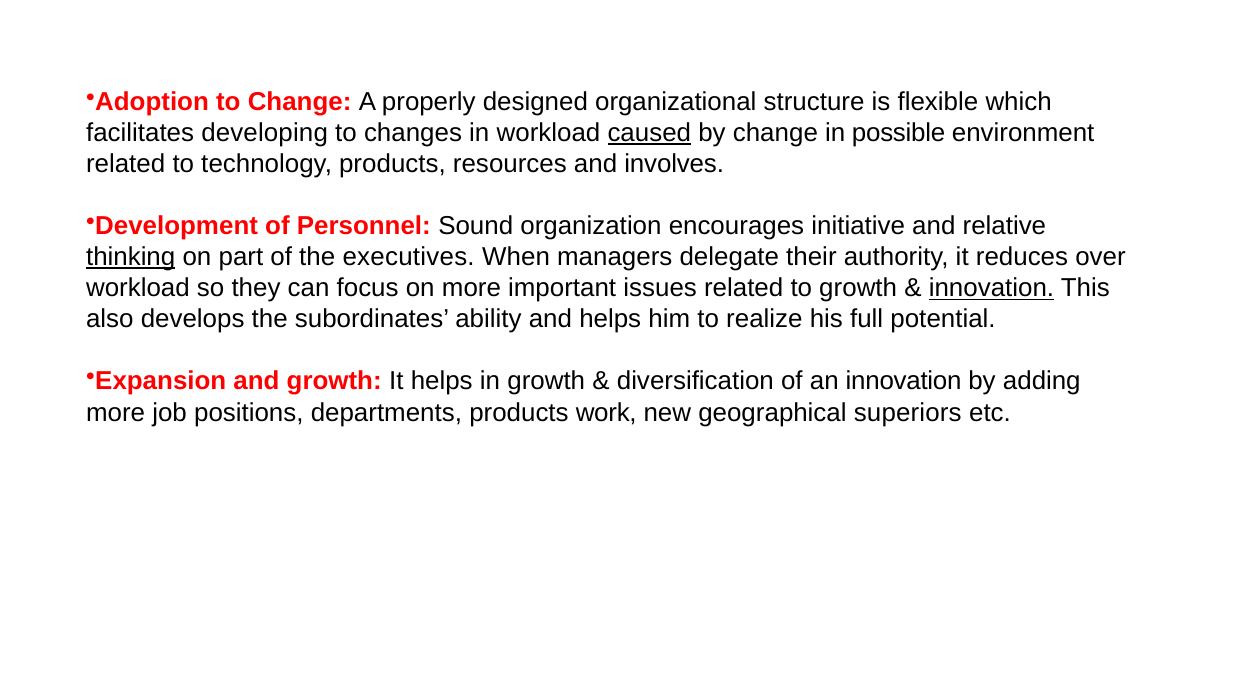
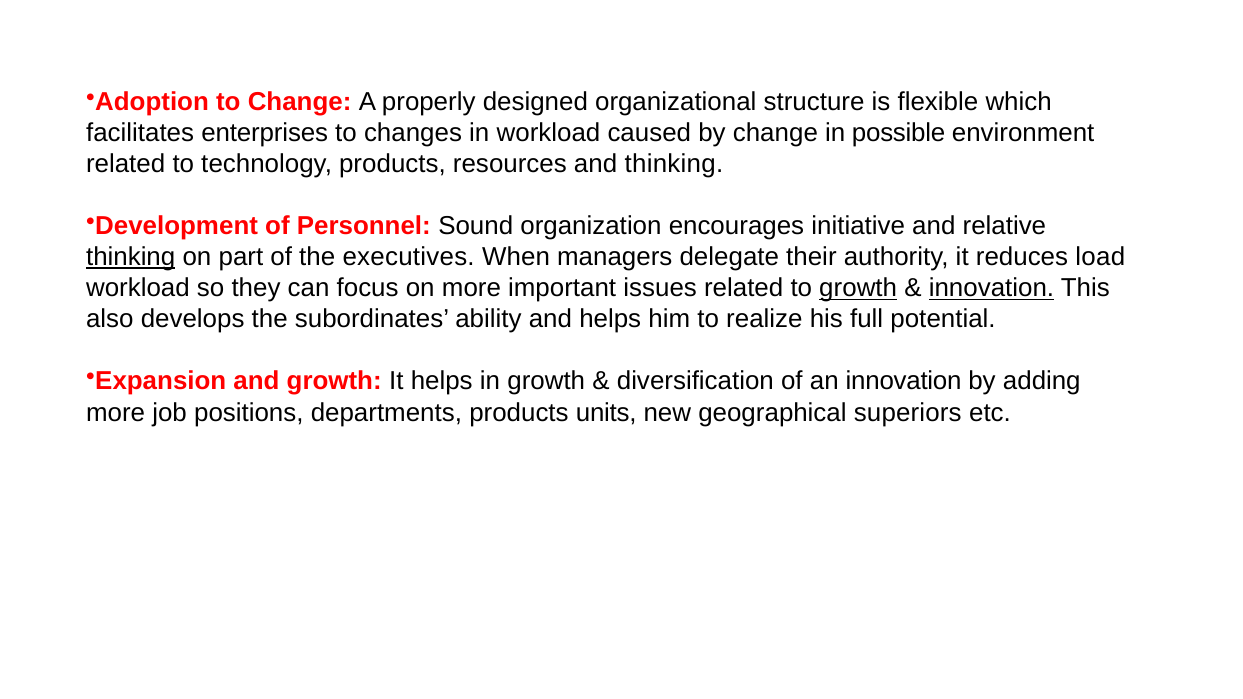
developing: developing -> enterprises (265, 133)
caused underline: present -> none (649, 133)
and involves: involves -> thinking (674, 164)
over: over -> load (1100, 257)
growth underline: none -> present (858, 288)
work: work -> units (606, 413)
